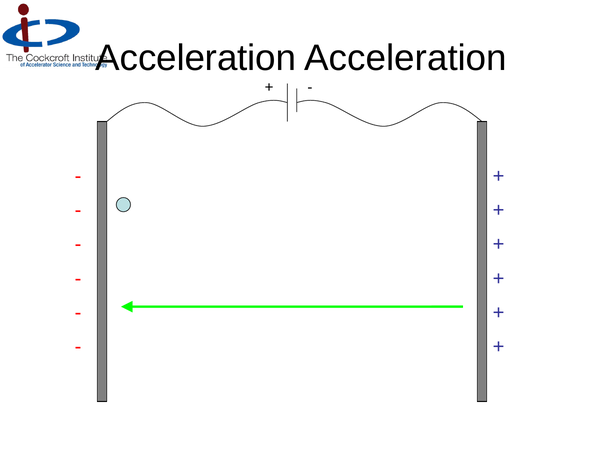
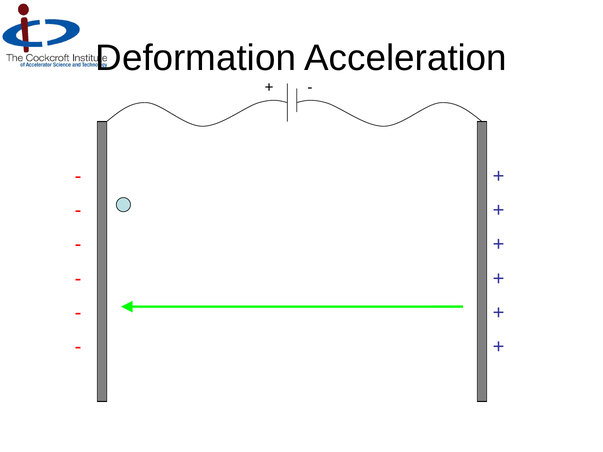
Acceleration: Acceleration -> Deformation (196, 58)
